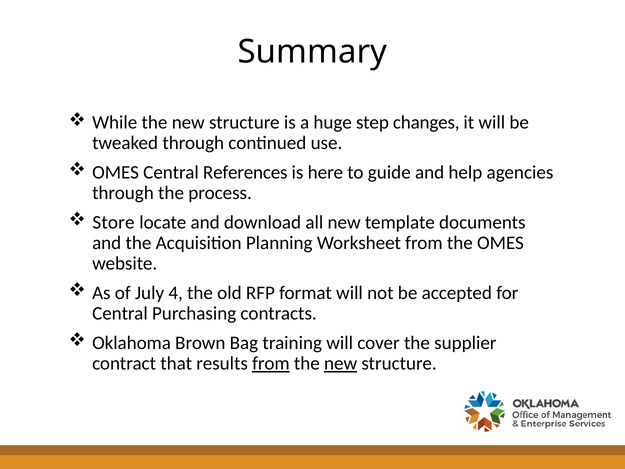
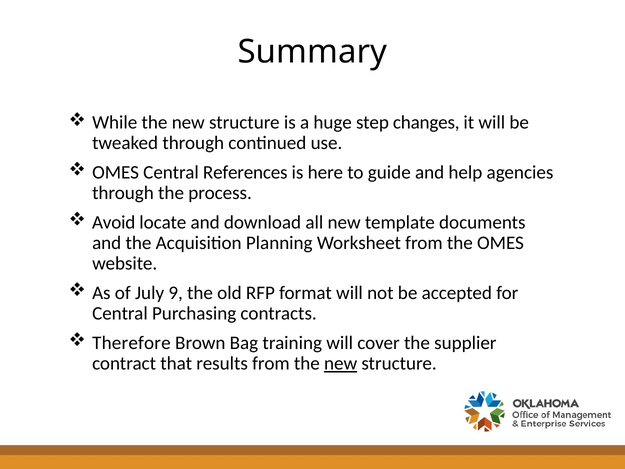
Store: Store -> Avoid (114, 222)
4: 4 -> 9 (176, 293)
Oklahoma: Oklahoma -> Therefore (131, 343)
from underline: present -> none (271, 363)
